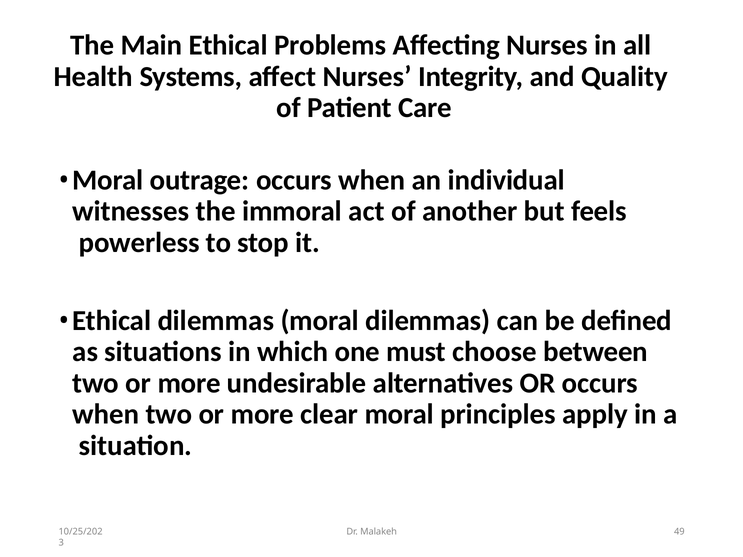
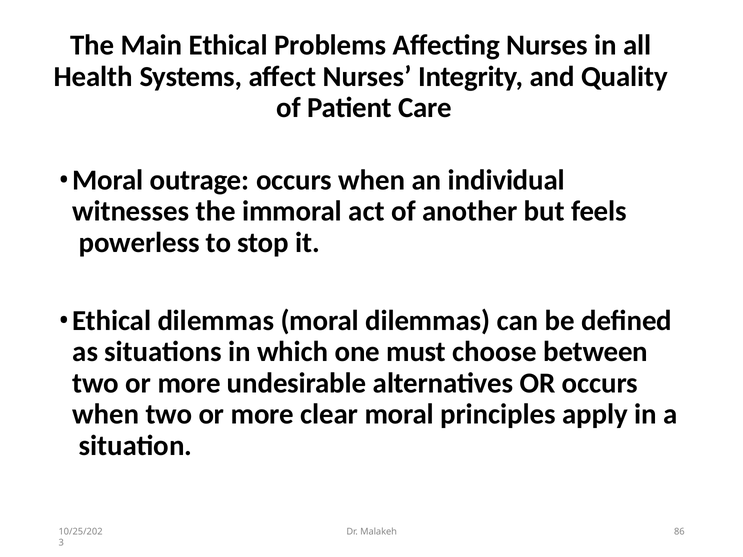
49: 49 -> 86 (679, 532)
